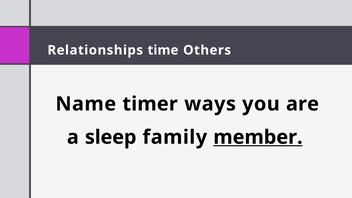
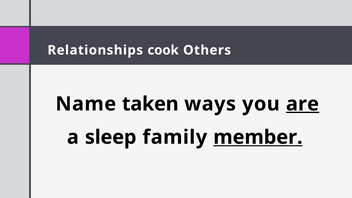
time: time -> cook (163, 50)
timer: timer -> taken (150, 104)
are underline: none -> present (302, 104)
